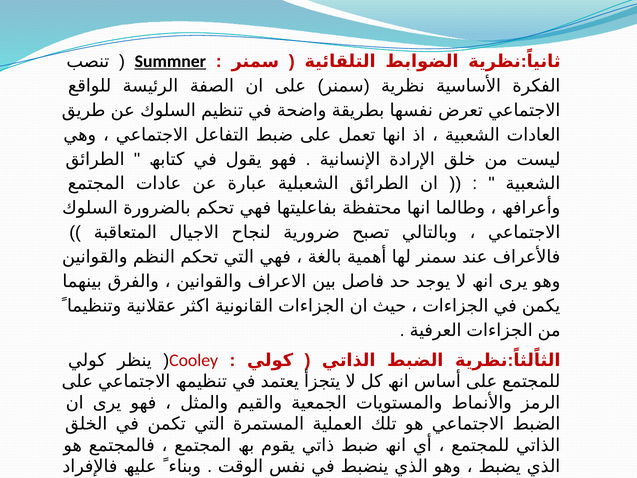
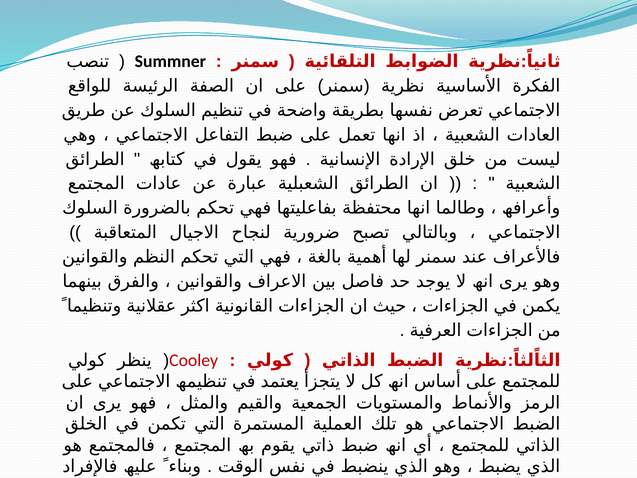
Summner underline: present -> none (170, 61)
